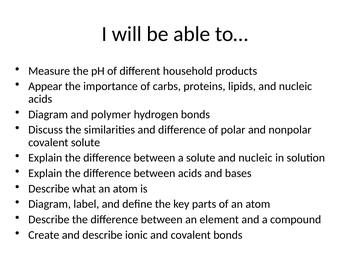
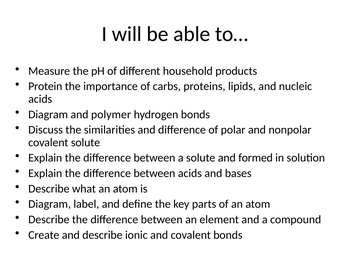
Appear: Appear -> Protein (45, 86)
solute and nucleic: nucleic -> formed (256, 158)
